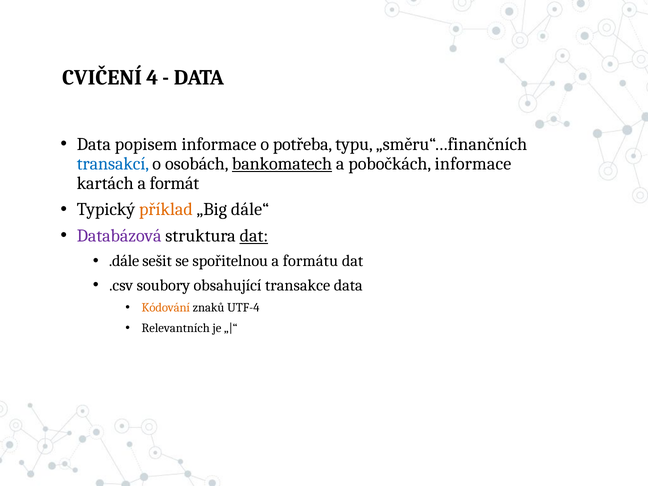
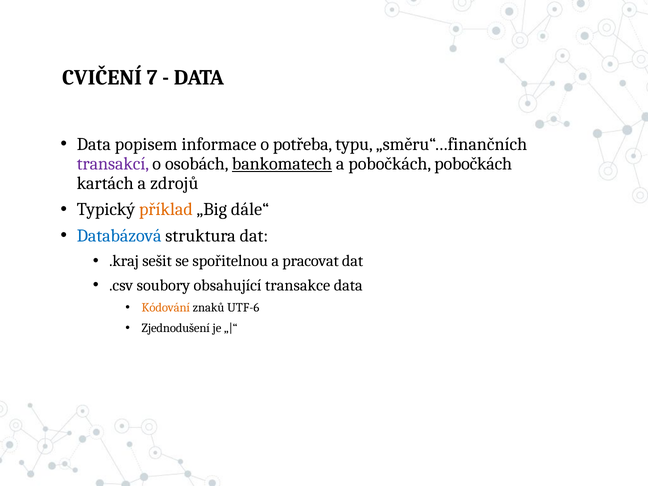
4: 4 -> 7 (152, 78)
transakcí colour: blue -> purple (113, 164)
pobočkách informace: informace -> pobočkách (473, 164)
formát: formát -> zdrojů (174, 183)
Databázová colour: purple -> blue (119, 236)
dat underline: present -> none (254, 236)
.dále: .dále -> .kraj (124, 261)
formátu: formátu -> pracovat (311, 261)
UTF-4: UTF-4 -> UTF-6 (243, 308)
Relevantních: Relevantních -> Zjednodušení (176, 328)
